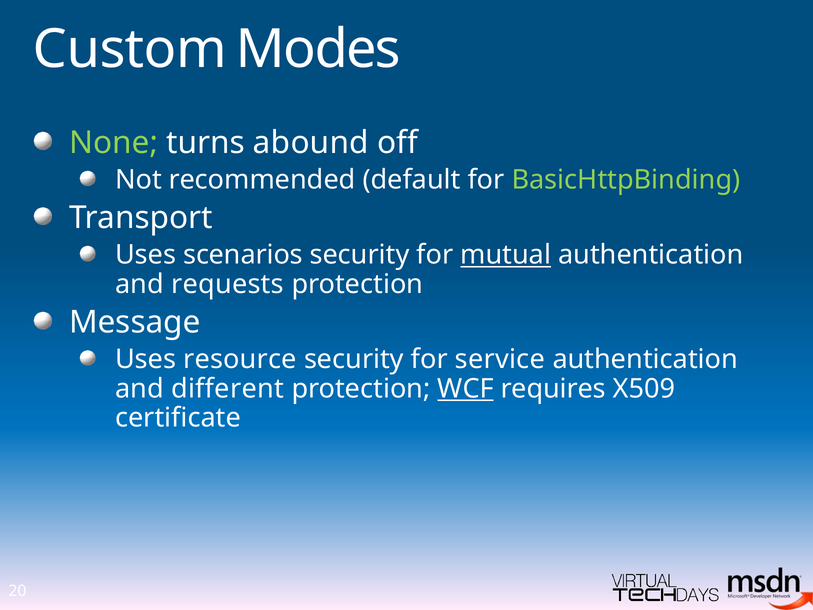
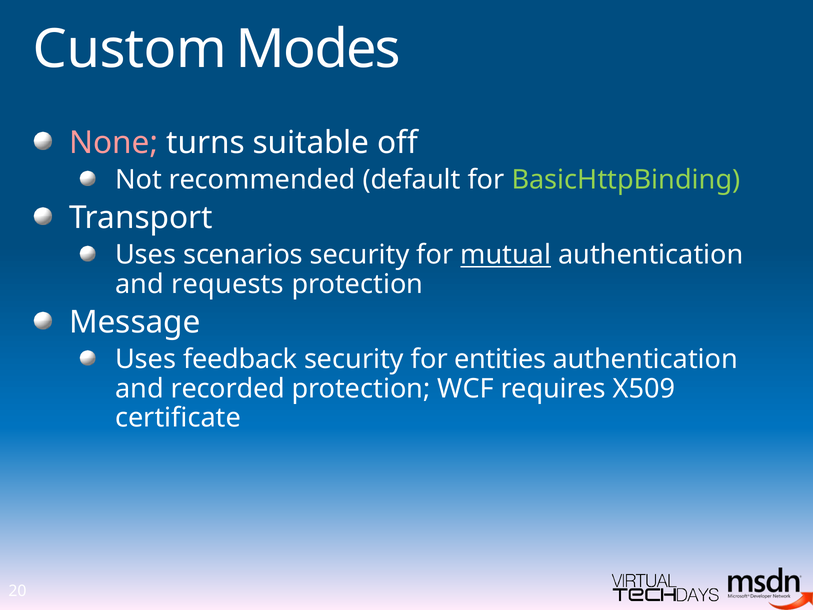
None colour: light green -> pink (114, 143)
abound: abound -> suitable (311, 143)
resource: resource -> feedback (240, 359)
service: service -> entities (500, 359)
different: different -> recorded (228, 388)
WCF underline: present -> none (466, 388)
